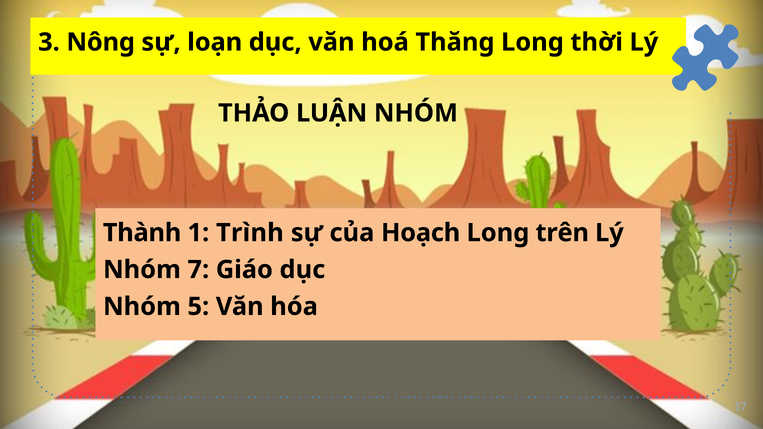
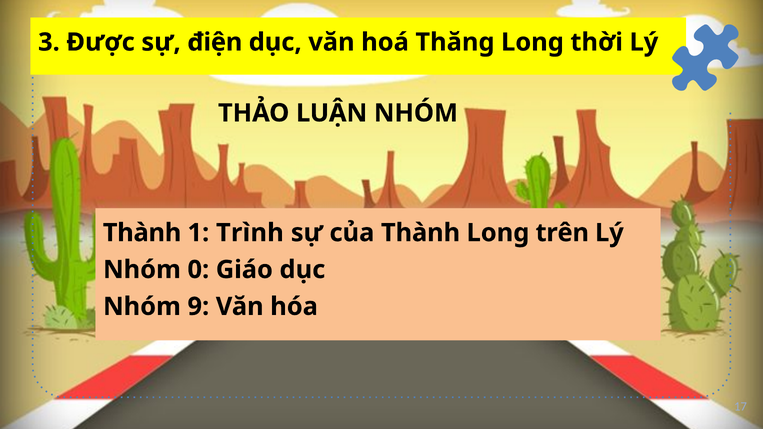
Nông: Nông -> Được (101, 42)
loạn: loạn -> điện (215, 42)
của Hoạch: Hoạch -> Thành (421, 233)
7: 7 -> 0 (198, 270)
5: 5 -> 9 (198, 307)
